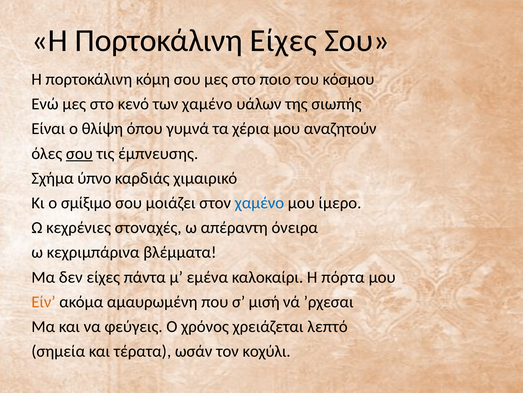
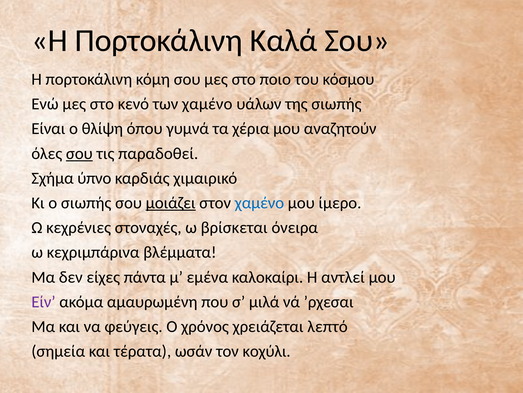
Πορτοκάλινη Είχες: Είχες -> Καλά (284, 41)
έμπνευσης: έμπνευσης -> παραδοθεί (158, 153)
ο σμίξιμο: σμίξιμο -> σιωπής (86, 203)
μοιάζει underline: none -> present (171, 203)
απέραντη: απέραντη -> βρίσκεται (234, 227)
πόρτα: πόρτα -> αντλεί (343, 277)
Είν colour: orange -> purple (43, 301)
μισή: μισή -> μιλά (264, 301)
